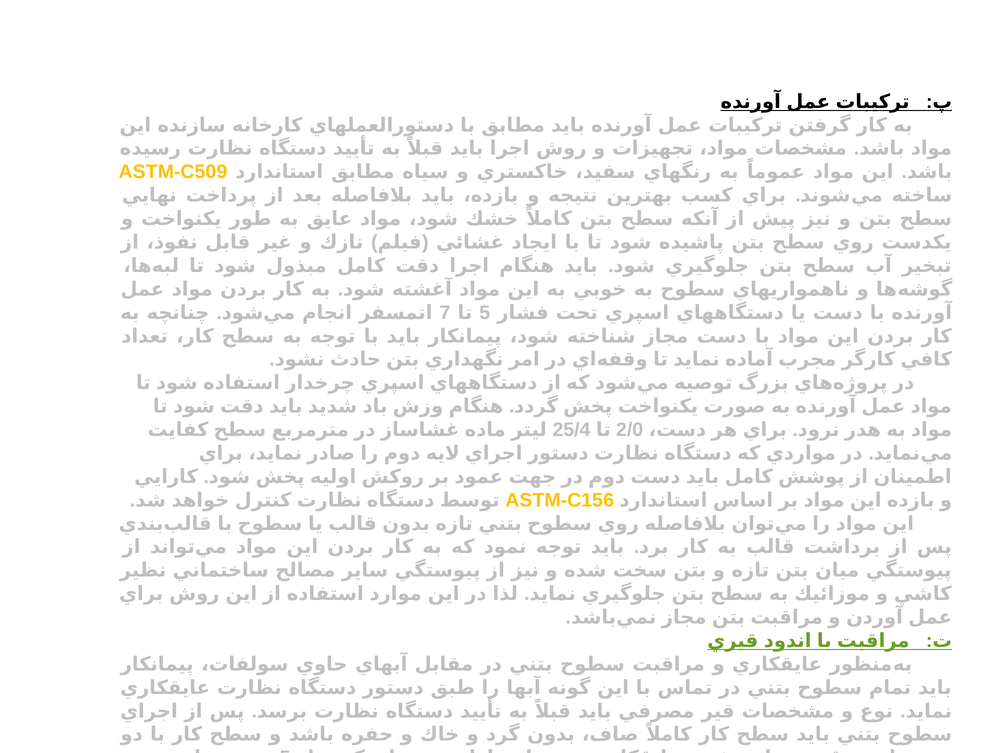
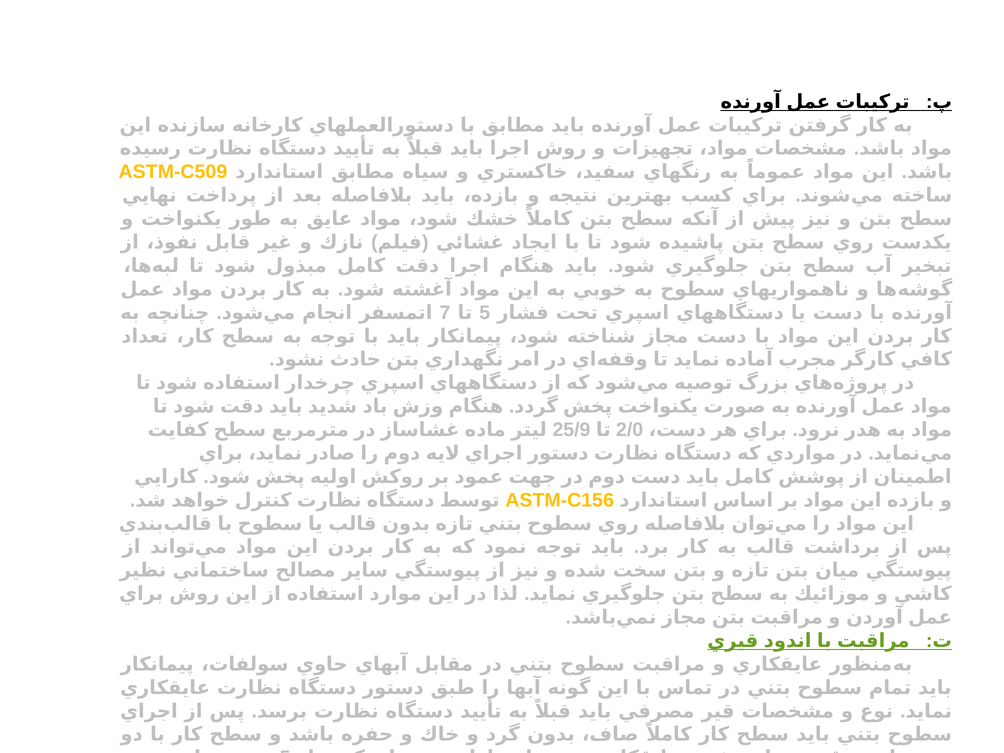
25/4: 25/4 -> 25/9 (571, 430)
